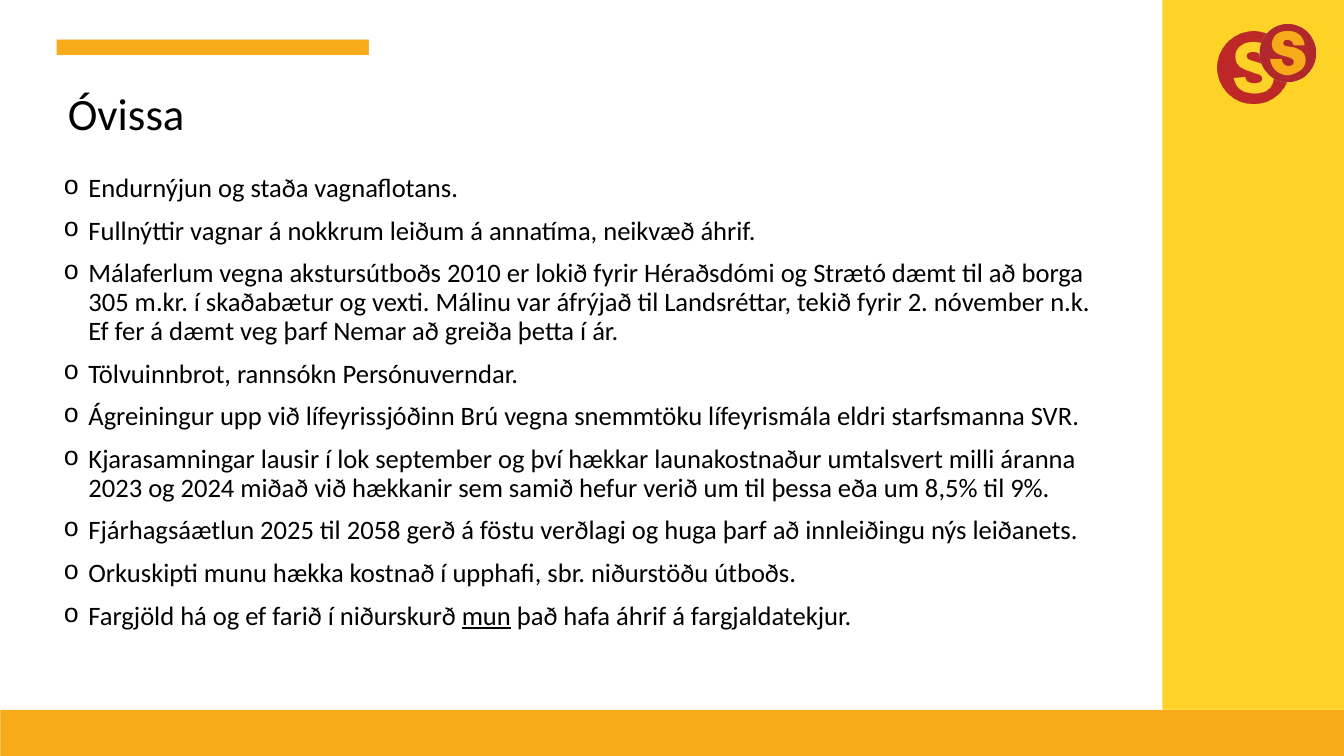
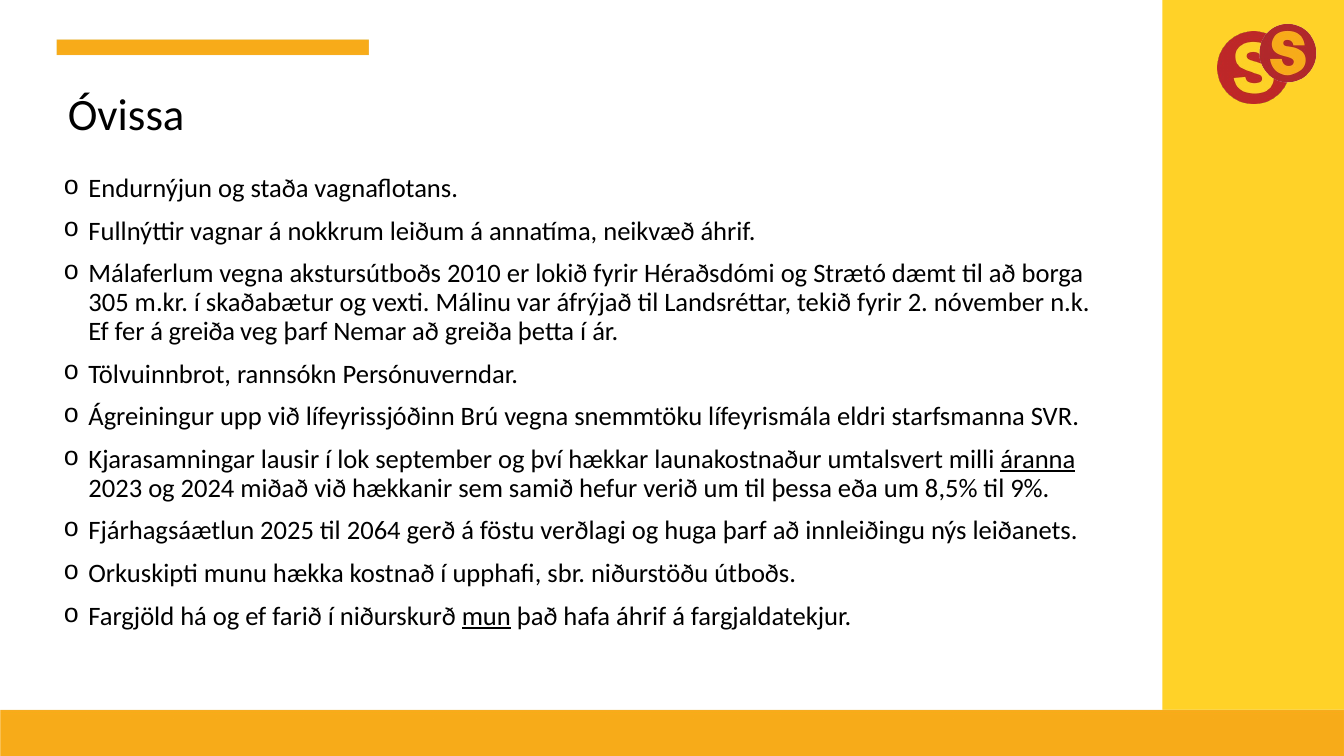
á dæmt: dæmt -> greiða (202, 332)
áranna underline: none -> present (1038, 460)
2058: 2058 -> 2064 (374, 531)
